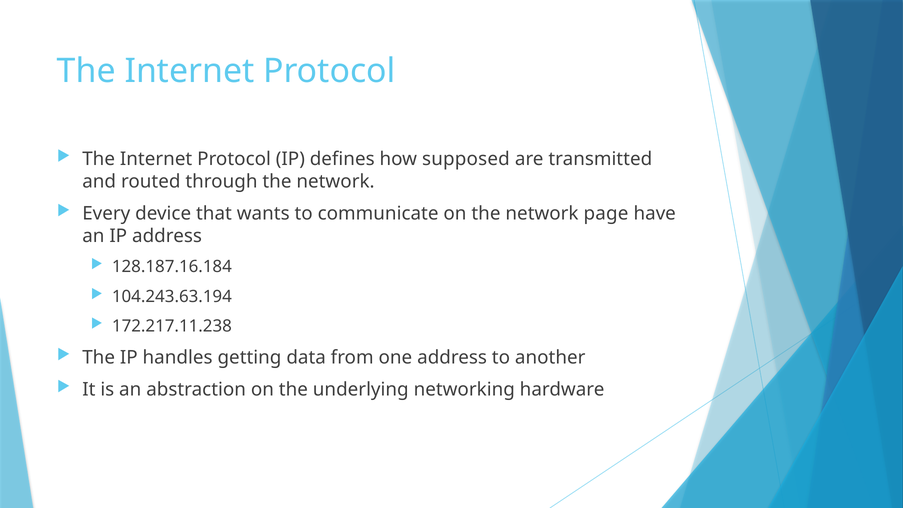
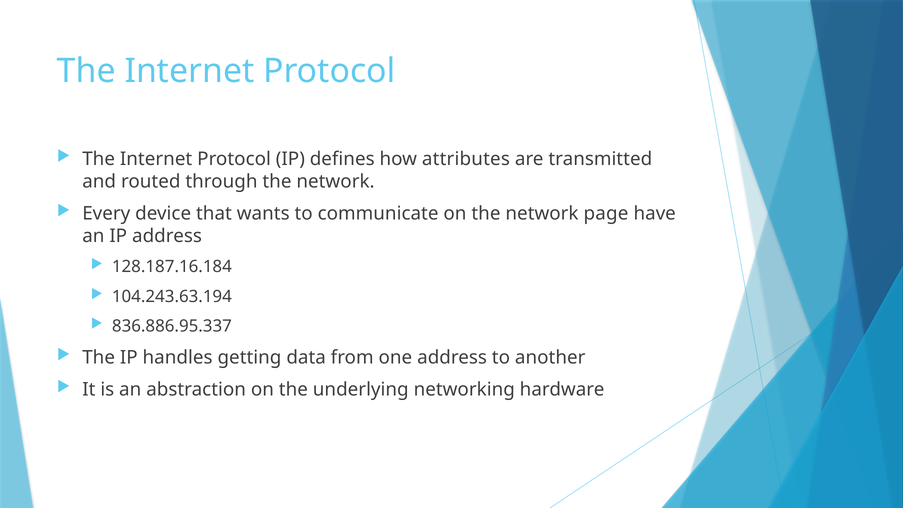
supposed: supposed -> attributes (466, 159)
172.217.11.238: 172.217.11.238 -> 836.886.95.337 (172, 326)
